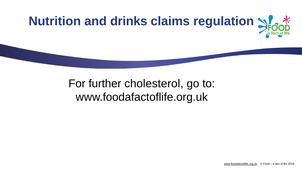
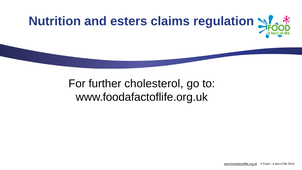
drinks: drinks -> esters (129, 21)
